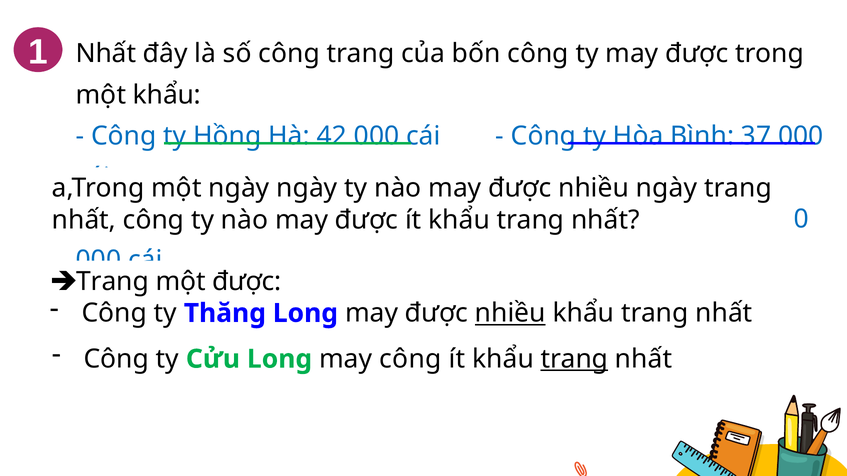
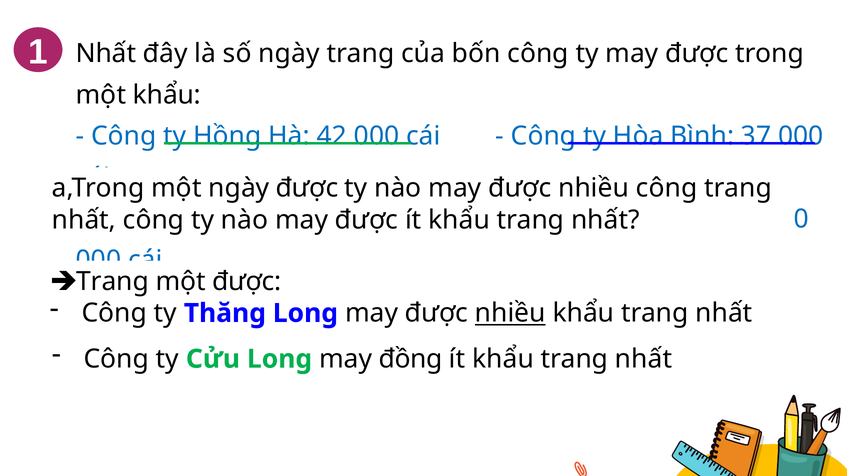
số công: công -> ngày (289, 54)
ngày ngày: ngày -> được (307, 188)
nhiều ngày: ngày -> công (667, 188)
may công: công -> đồng (411, 359)
trang underline: present -> none (574, 359)
